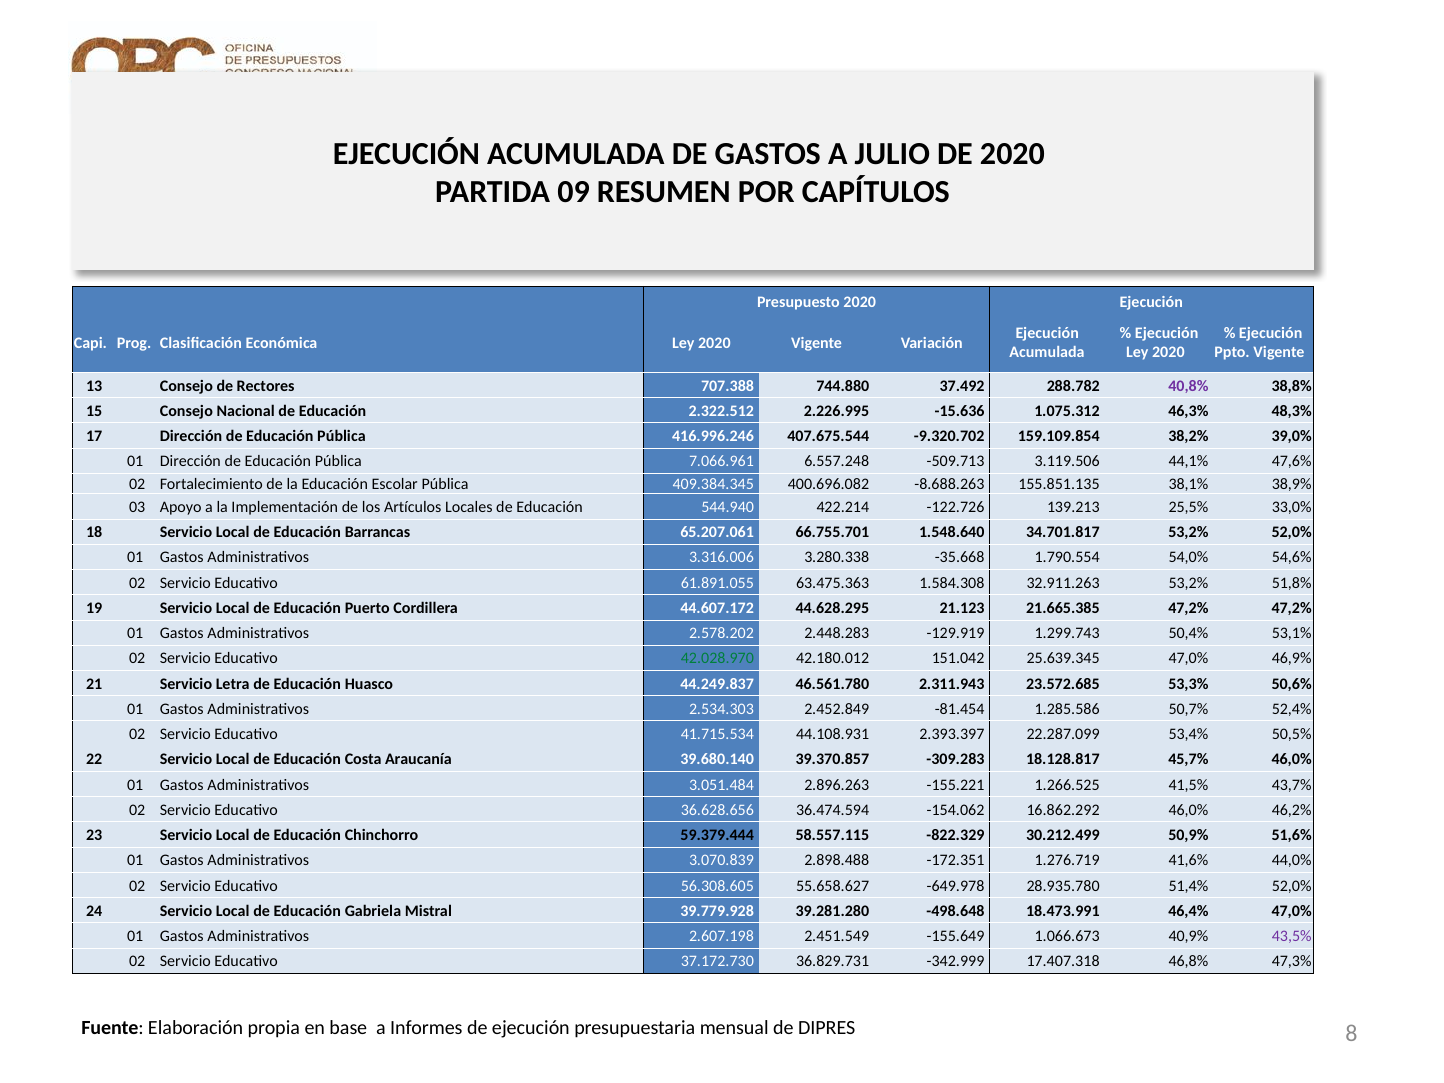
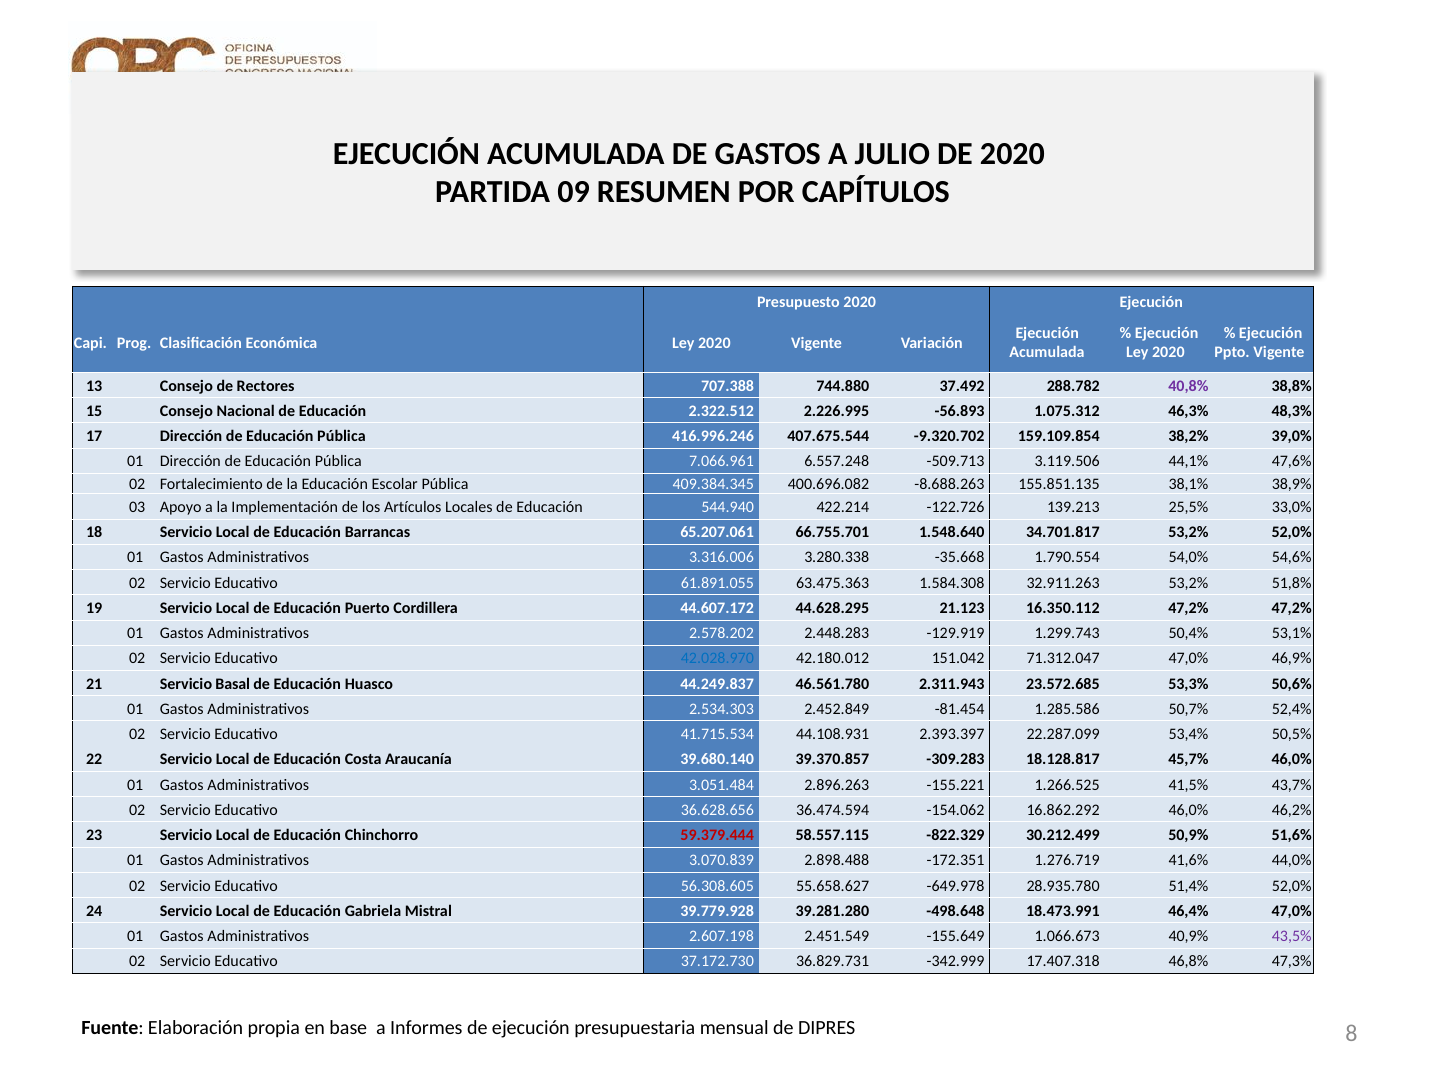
-15.636: -15.636 -> -56.893 (960, 411)
21.665.385: 21.665.385 -> 16.350.112 (1063, 608)
42.028.970 colour: green -> blue (717, 659)
25.639.345: 25.639.345 -> 71.312.047 (1063, 659)
Letra: Letra -> Basal (233, 684)
59.379.444 colour: black -> red (717, 835)
